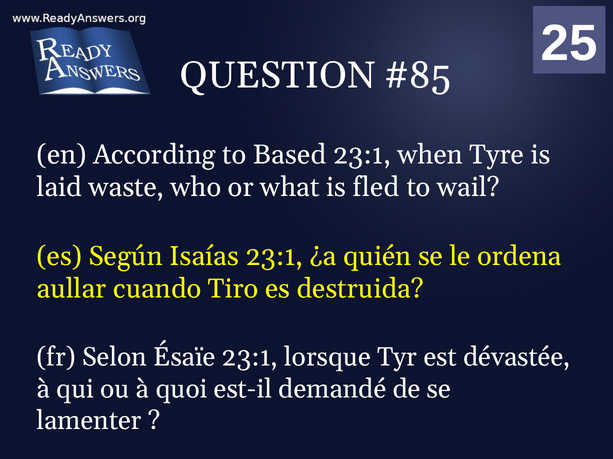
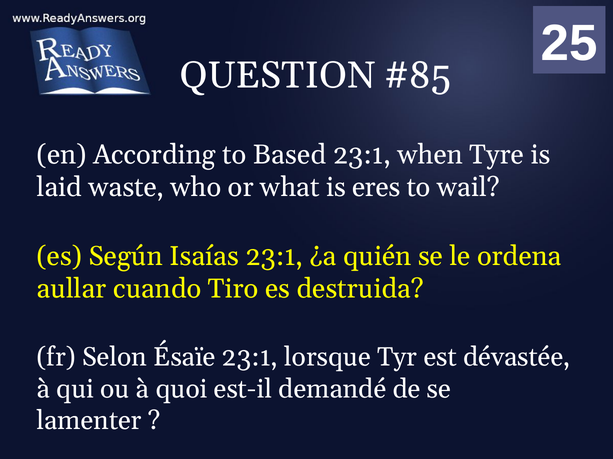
fled: fled -> eres (376, 188)
